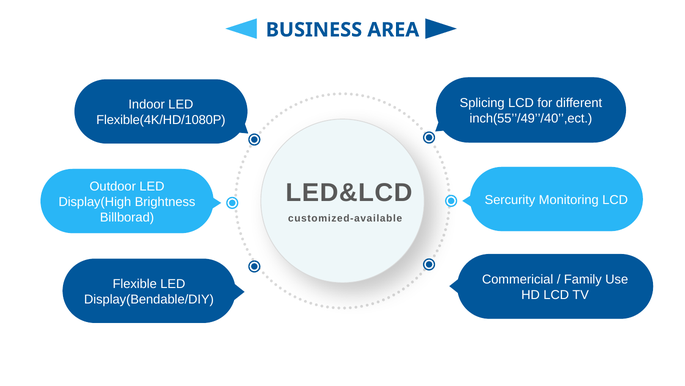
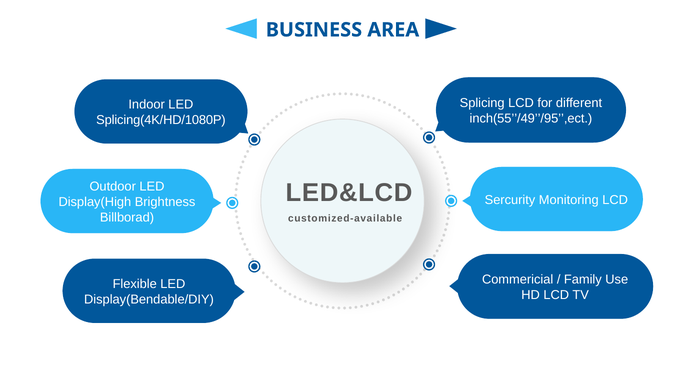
inch(55’’/49’’/40’’,ect: inch(55’’/49’’/40’’,ect -> inch(55’’/49’’/95’’,ect (531, 118)
Flexible(4K/HD/1080P: Flexible(4K/HD/1080P -> Splicing(4K/HD/1080P (161, 120)
